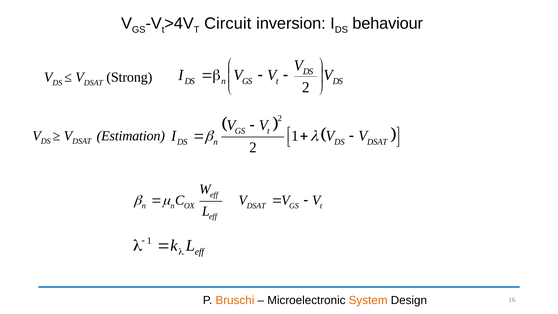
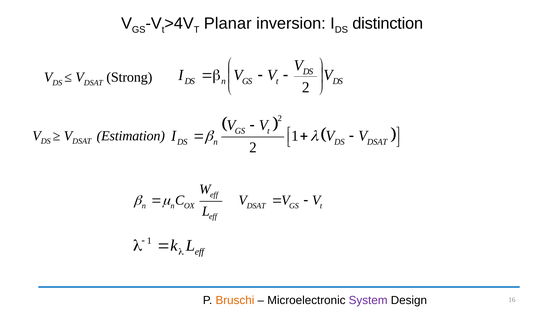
Circuit: Circuit -> Planar (228, 24)
behaviour: behaviour -> distinction (388, 24)
System colour: orange -> purple (368, 300)
